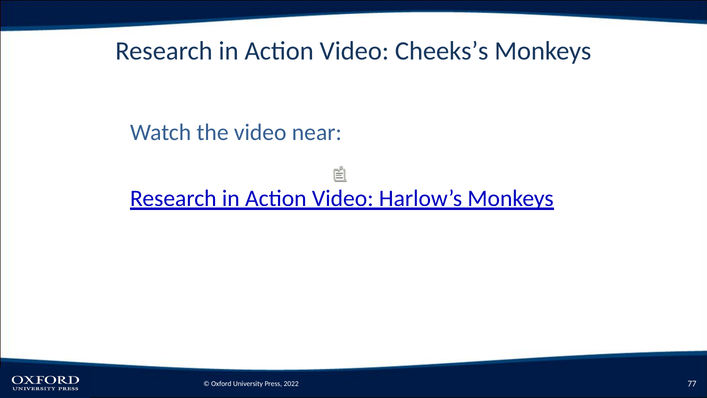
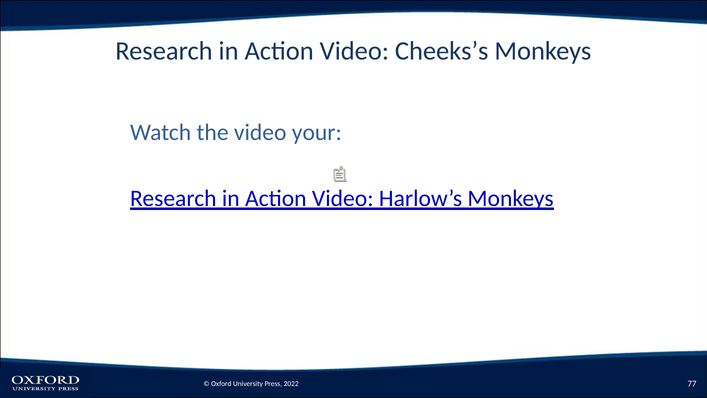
near: near -> your (317, 132)
